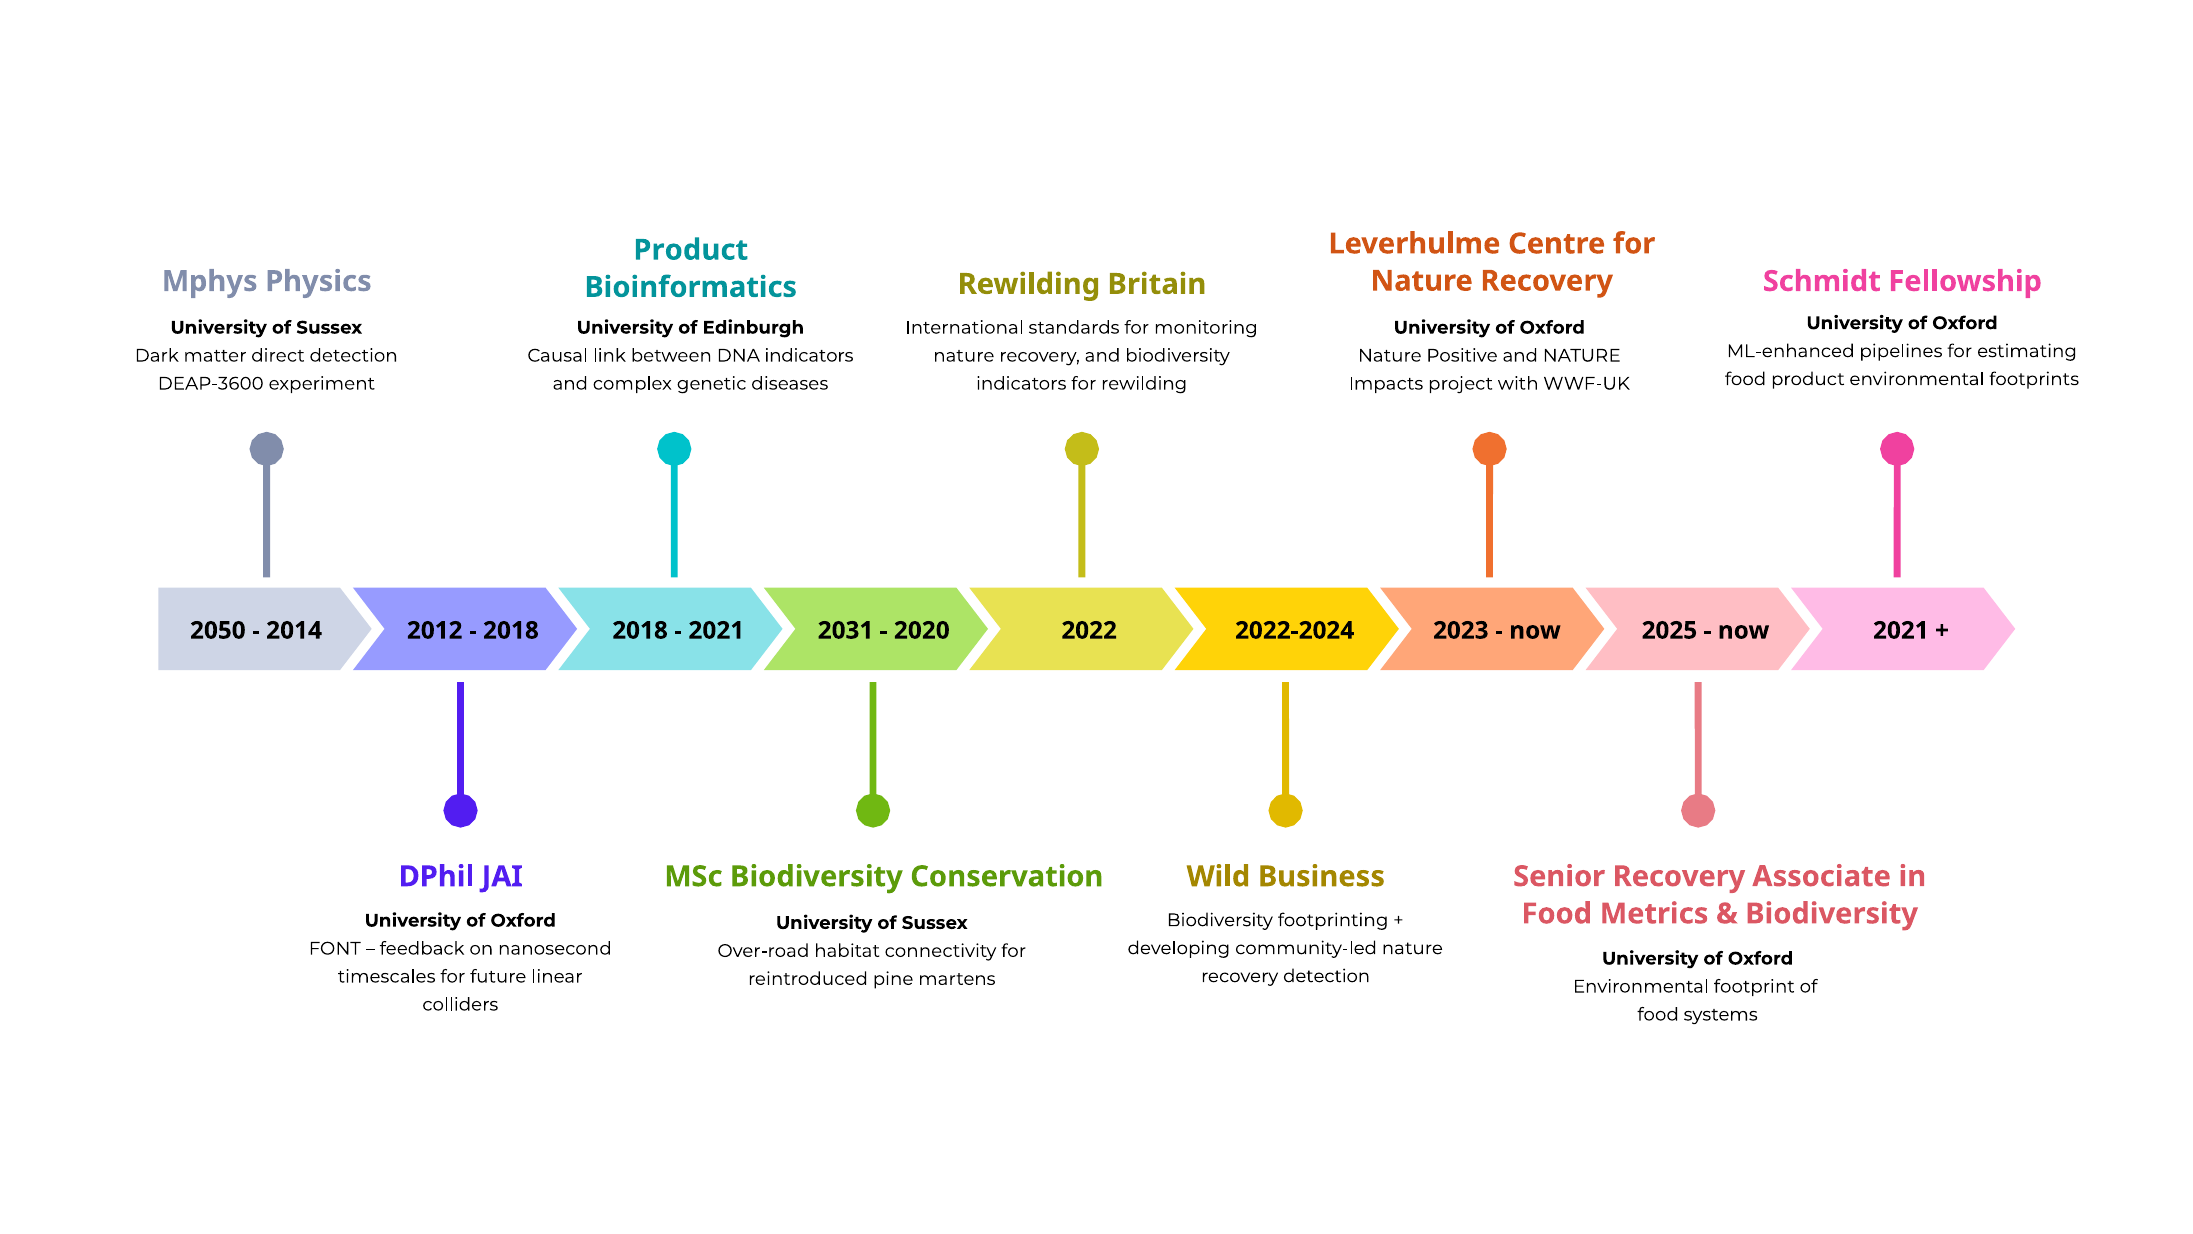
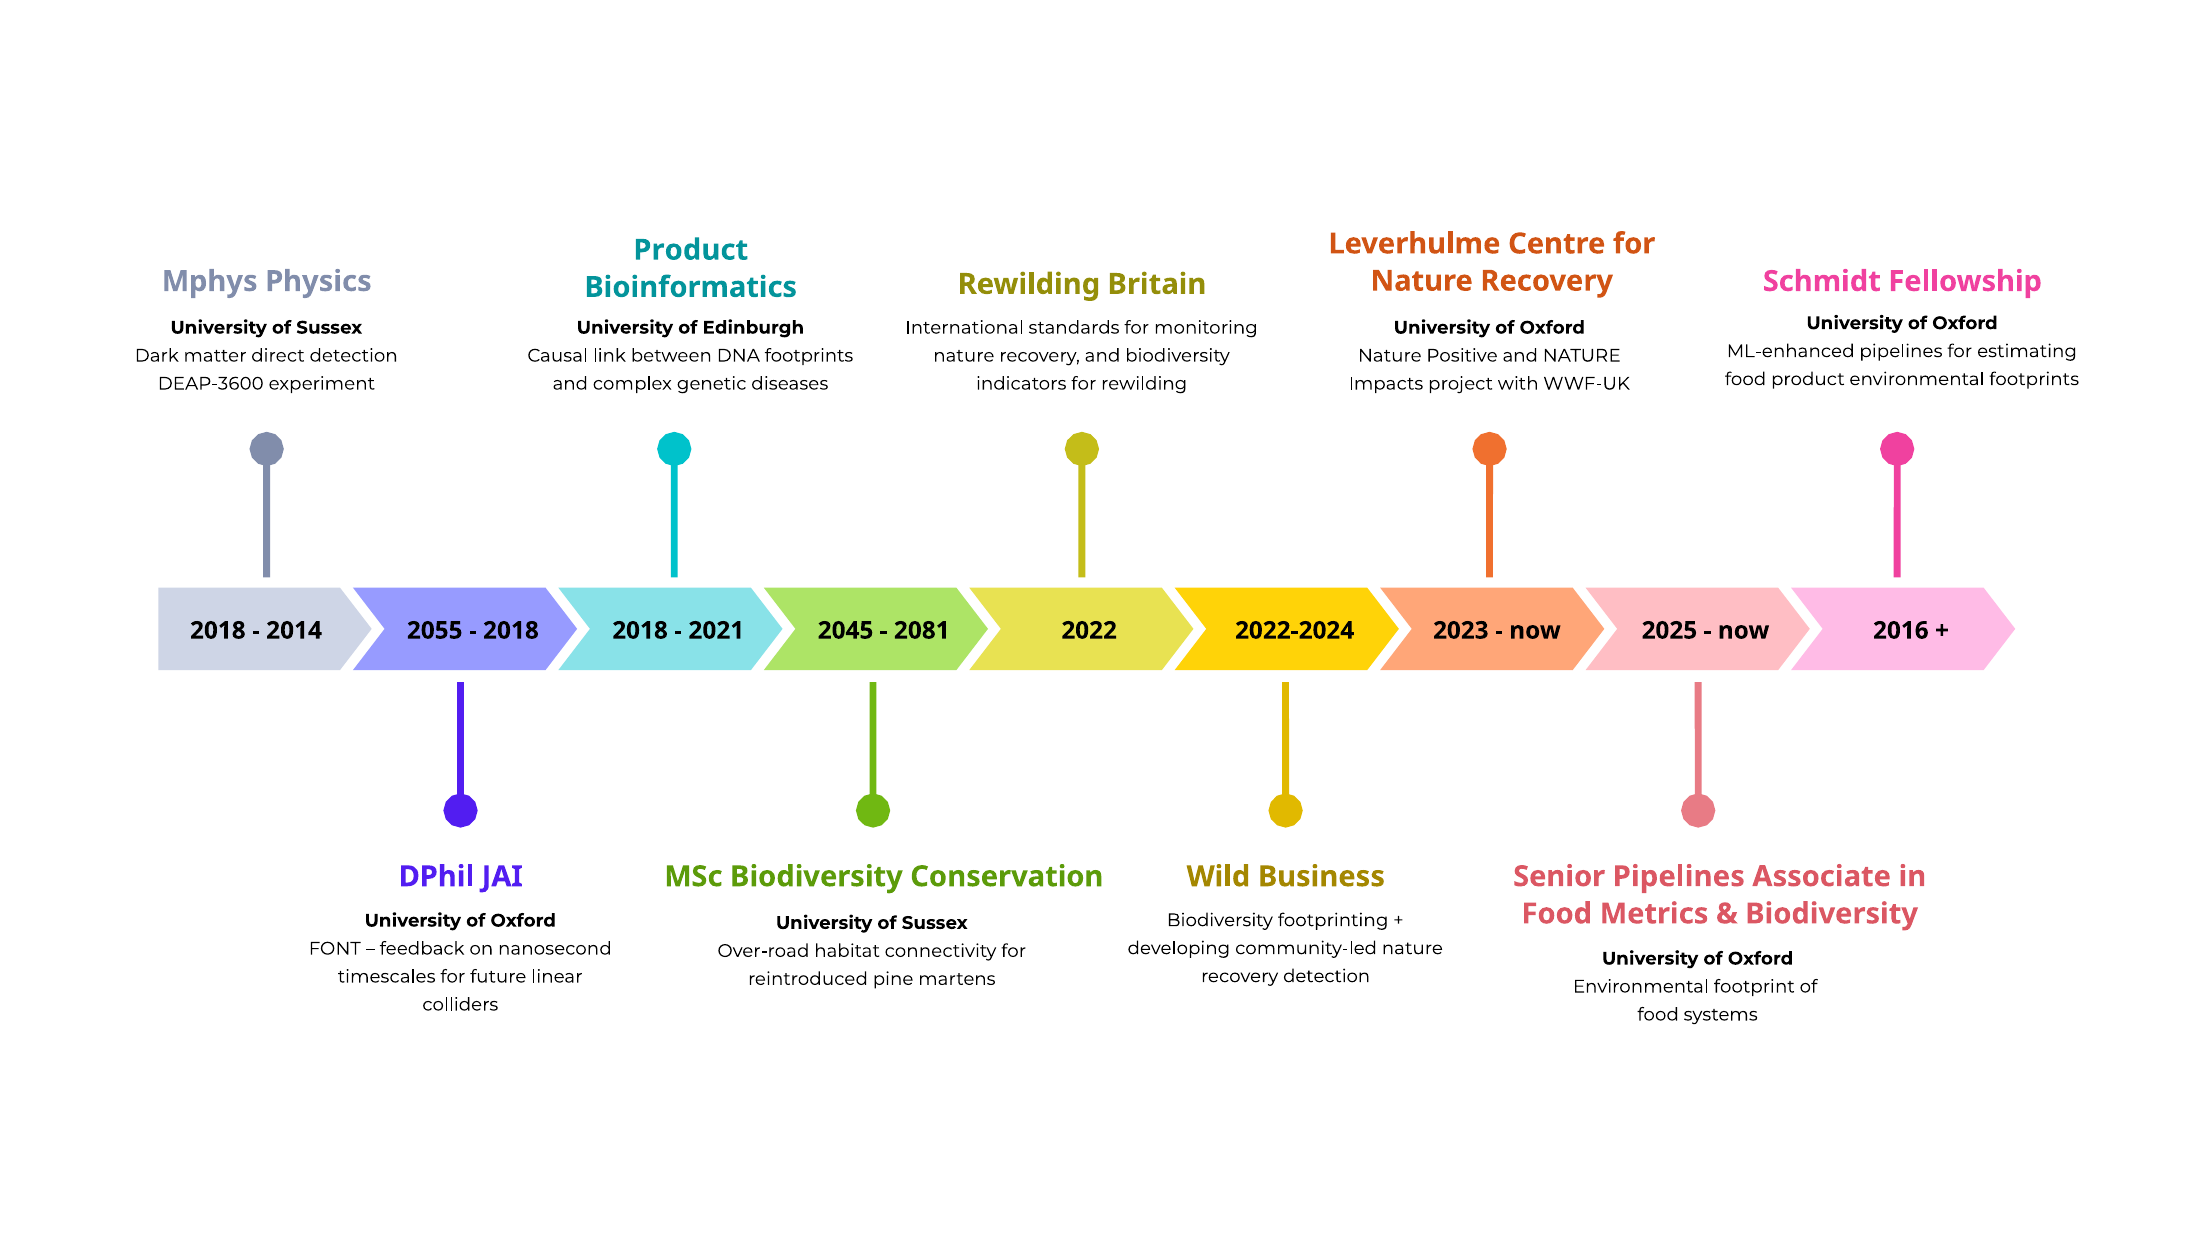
DNA indicators: indicators -> footprints (809, 355)
2050: 2050 -> 2018 (218, 630)
2012: 2012 -> 2055 (435, 630)
2031: 2031 -> 2045 (846, 630)
2020: 2020 -> 2081 (922, 630)
now 2021: 2021 -> 2016 (1901, 630)
Senior Recovery: Recovery -> Pipelines (1679, 876)
